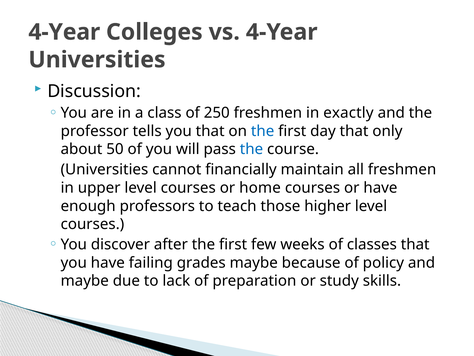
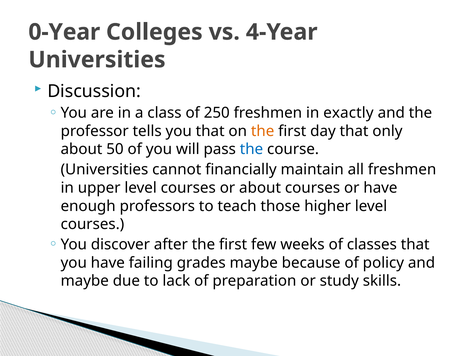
4-Year: 4-Year -> 0-Year (64, 32)
the colour: blue -> orange (263, 131)
or home: home -> about (260, 188)
